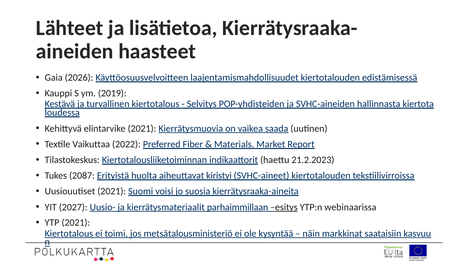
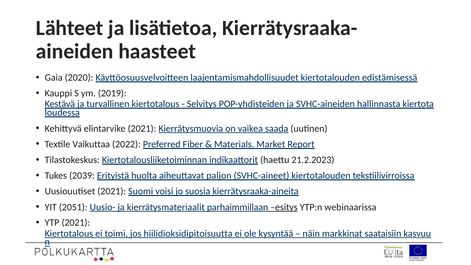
2026: 2026 -> 2020 (79, 78)
2087: 2087 -> 2039 (82, 176)
kiristyi: kiristyi -> paljon (219, 176)
2027: 2027 -> 2051 (73, 207)
metsätalousministeriö: metsätalousministeriö -> hiilidioksidipitoisuutta (188, 233)
